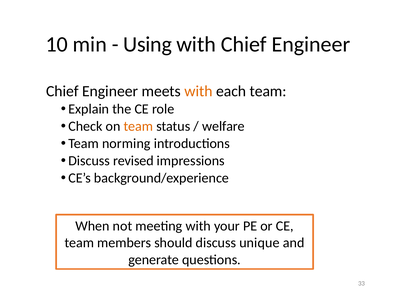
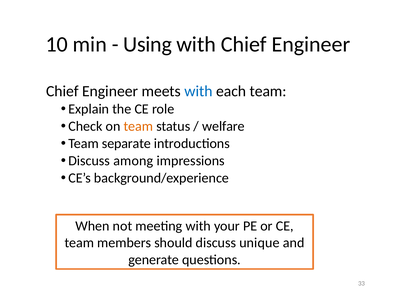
with colour: orange -> blue (198, 91)
norming: norming -> separate (126, 144)
revised: revised -> among (133, 161)
